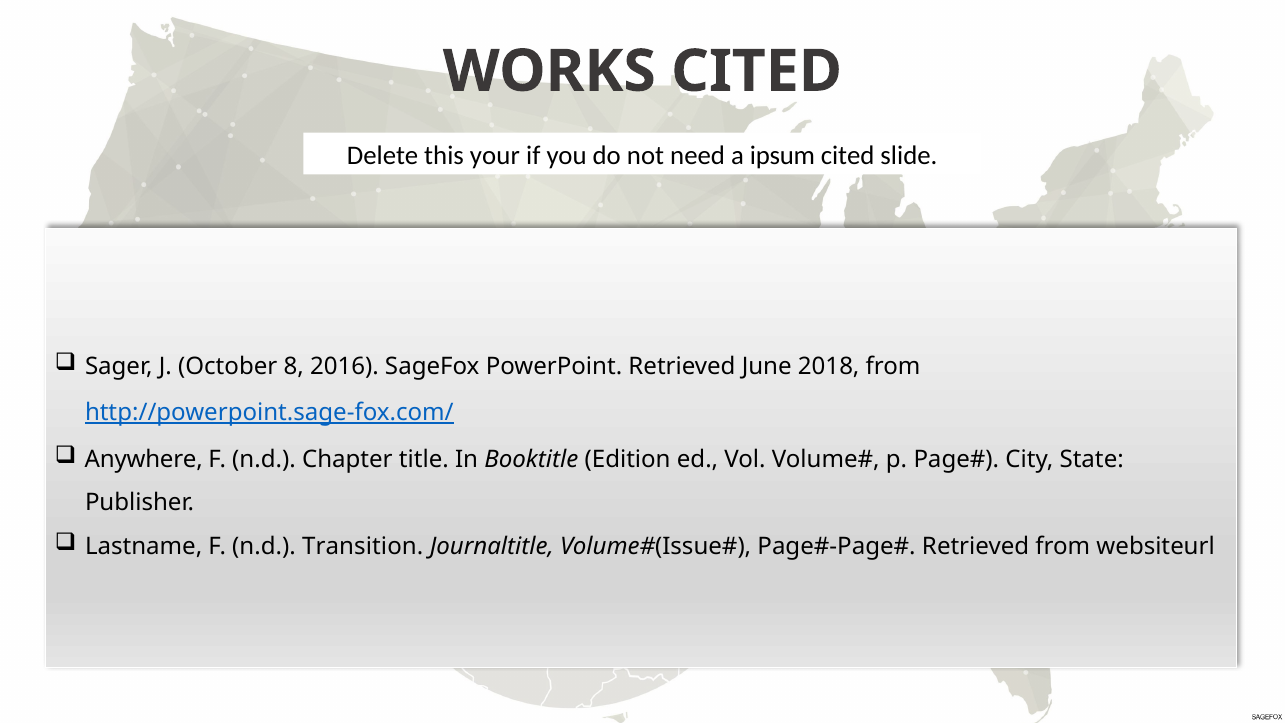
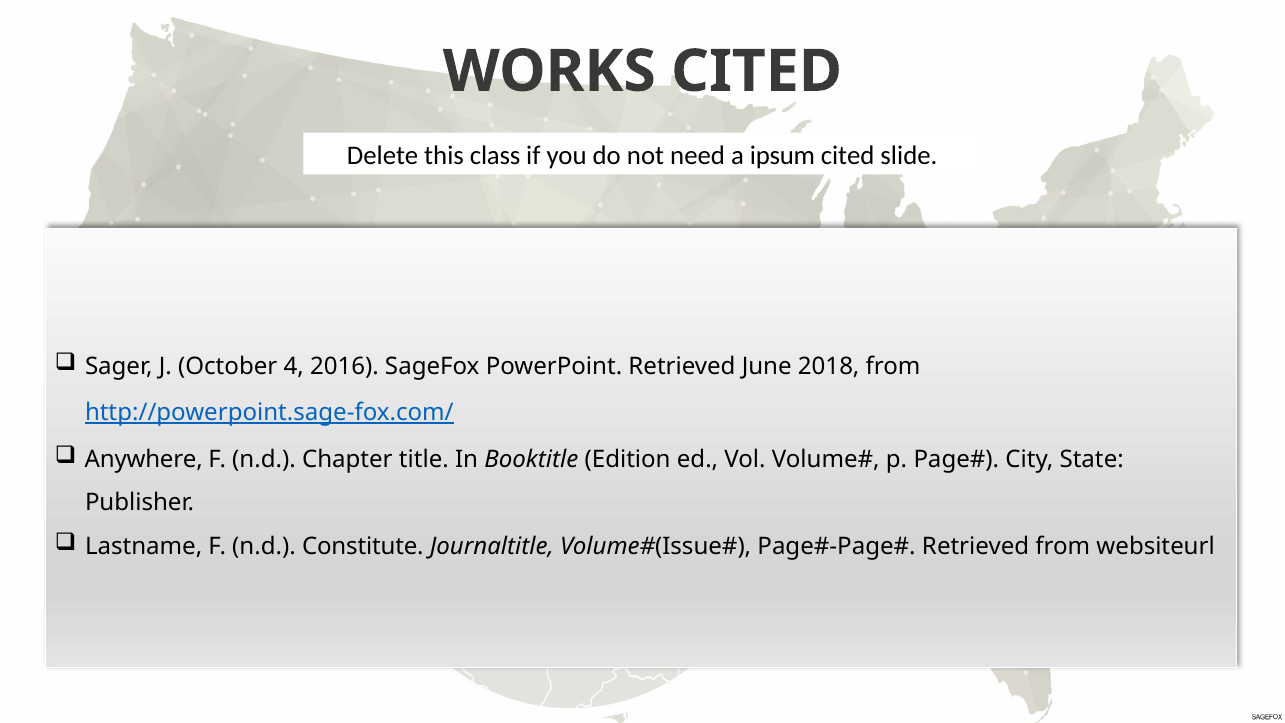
your: your -> class (495, 155)
8: 8 -> 4 (294, 367)
Transition: Transition -> Constitute (363, 546)
